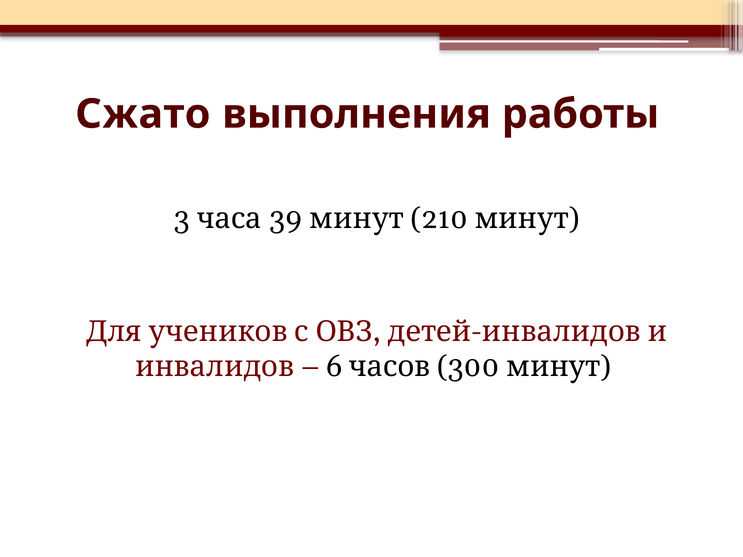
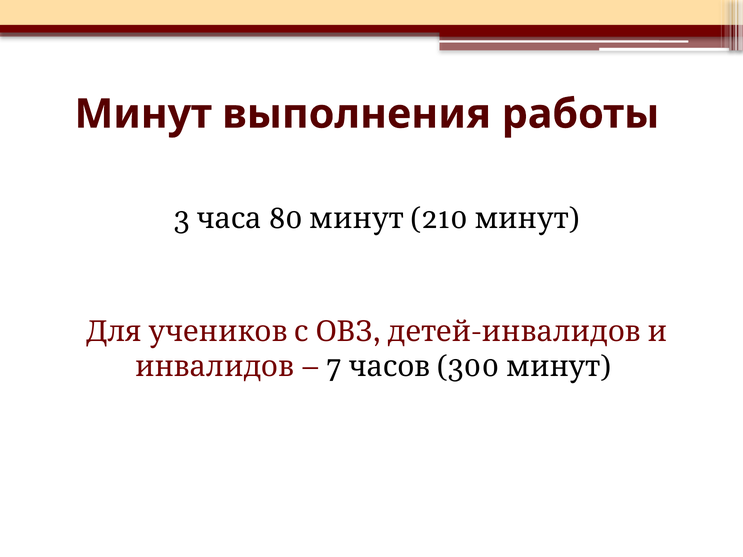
Сжато: Сжато -> Минут (143, 114)
39: 39 -> 80 (286, 219)
6: 6 -> 7 (334, 367)
